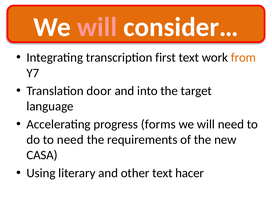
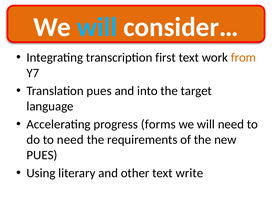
will colour: pink -> light blue (97, 27)
Translation door: door -> pues (99, 91)
CASA: CASA -> PUES (42, 155)
hacer: hacer -> write (189, 173)
